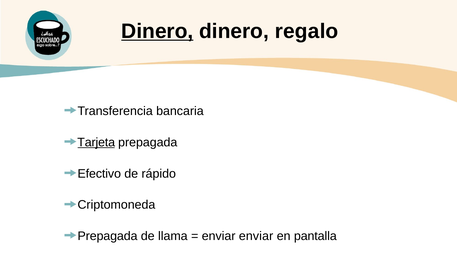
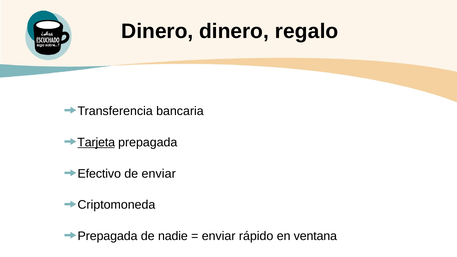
Dinero underline: present -> none (157, 31)
de rápido: rápido -> enviar (159, 174)
llama: llama -> nadie (173, 236)
enviar enviar: enviar -> rápido (256, 236)
pantalla: pantalla -> ventana (315, 236)
